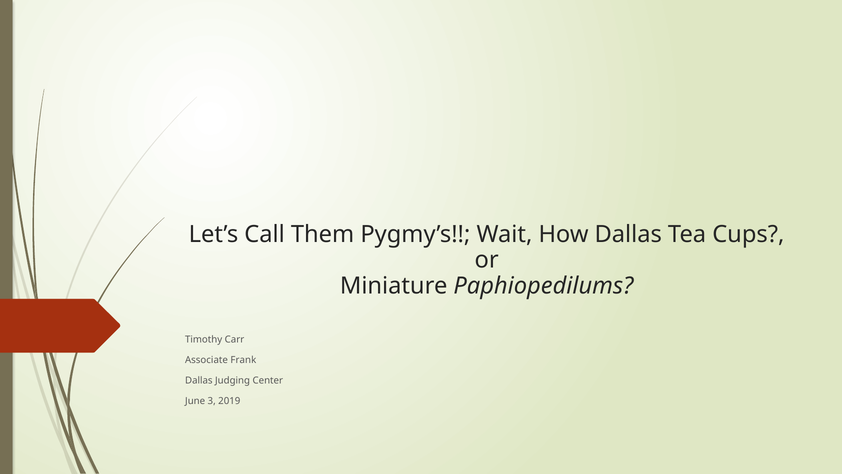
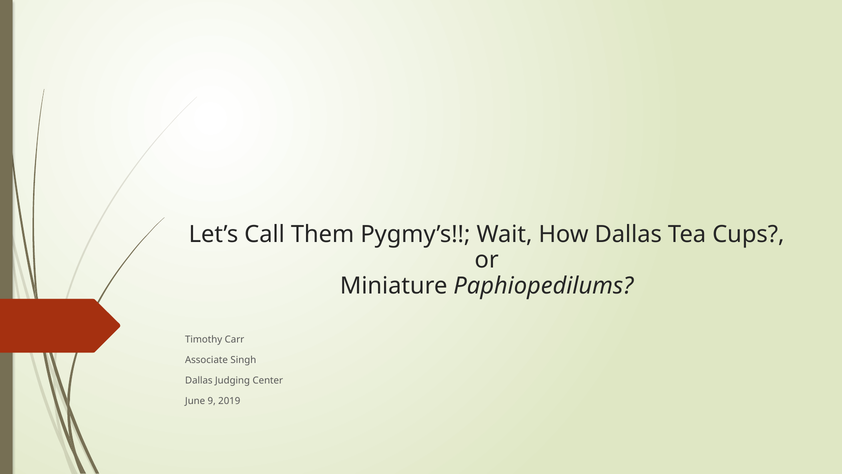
Frank: Frank -> Singh (243, 360)
3: 3 -> 9 (212, 401)
